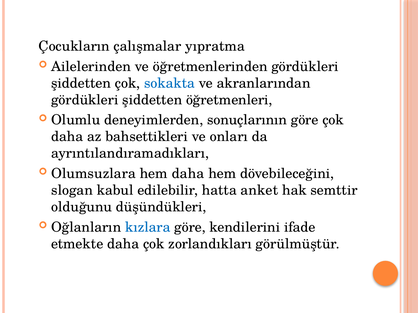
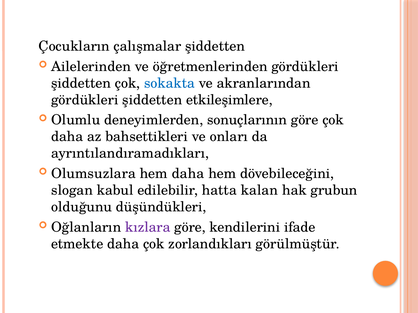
çalışmalar yıpratma: yıpratma -> şiddetten (215, 46)
öğretmenleri: öğretmenleri -> etkileşimlere (229, 100)
anket: anket -> kalan (259, 191)
semttir: semttir -> grubun (334, 191)
kızlara colour: blue -> purple (148, 228)
